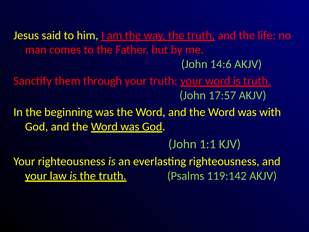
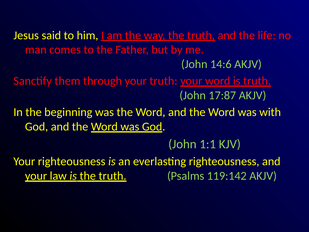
17:57: 17:57 -> 17:87 (222, 95)
